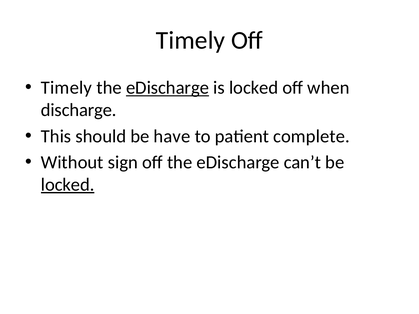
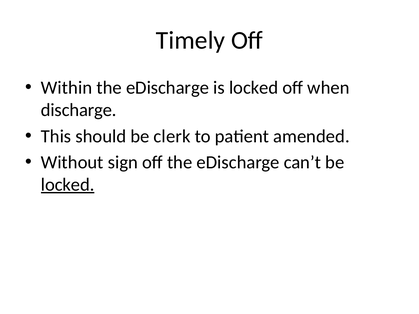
Timely: Timely -> Within (67, 88)
eDischarge underline: present -> none (168, 88)
have: have -> clerk (172, 136)
complete: complete -> amended (311, 136)
